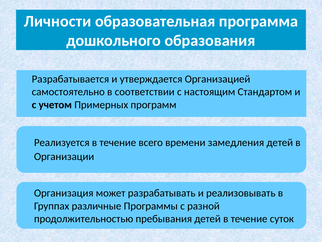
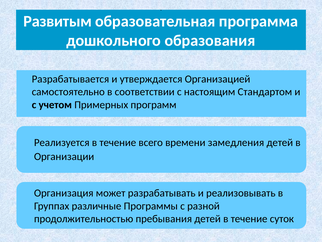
Личности: Личности -> Развитым (58, 21)
